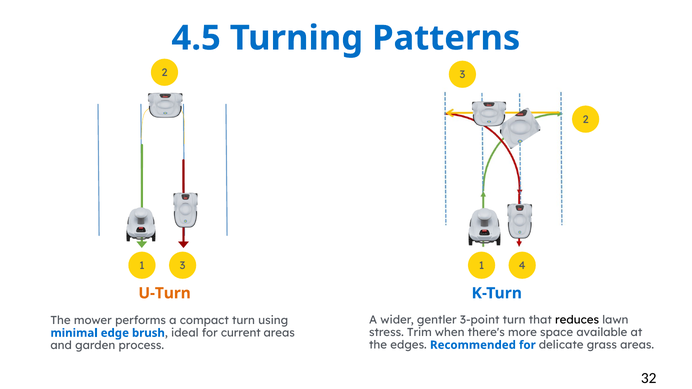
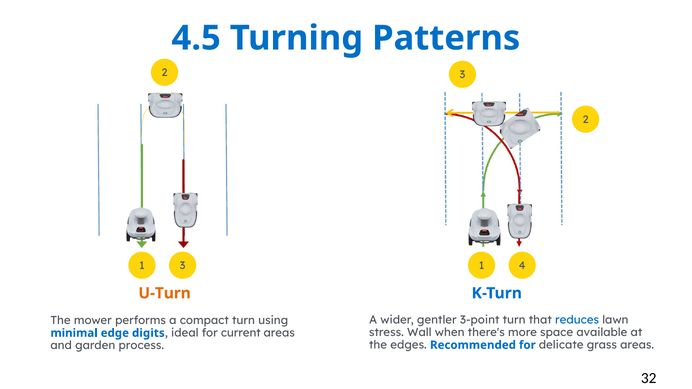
reduces colour: black -> blue (577, 320)
Trim: Trim -> Wall (419, 333)
brush: brush -> digits (148, 333)
